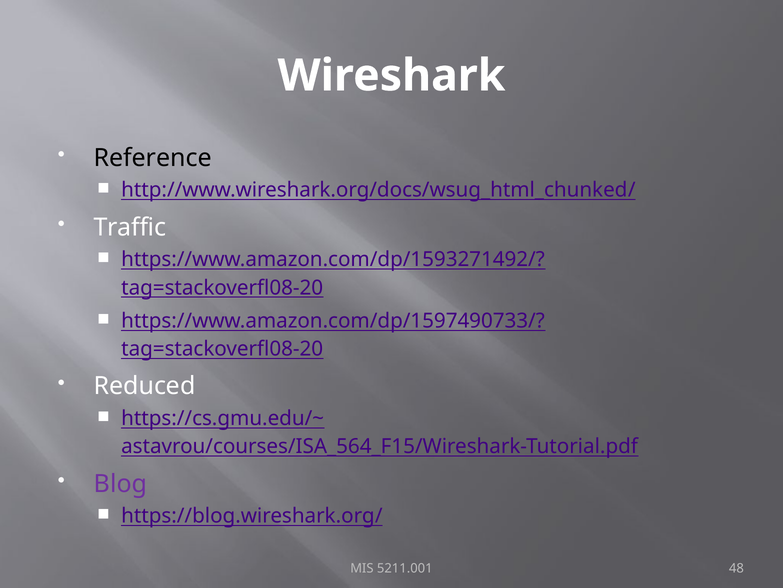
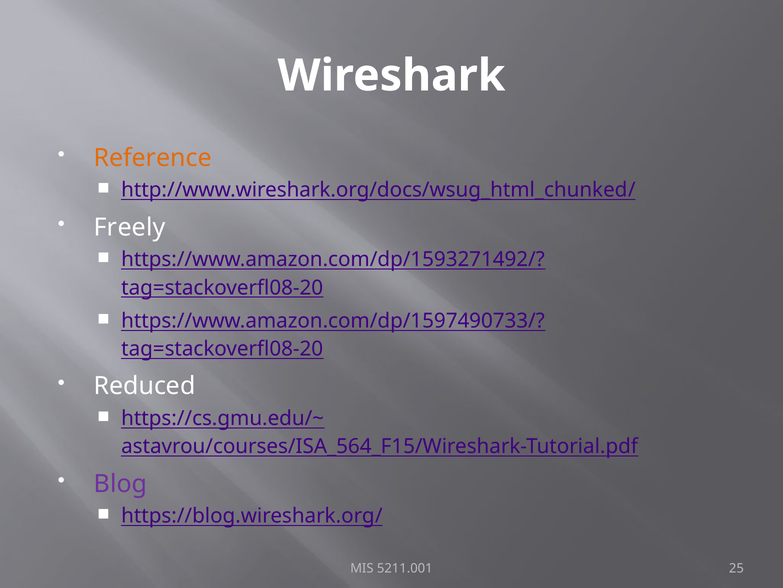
Reference colour: black -> orange (153, 158)
Traffic: Traffic -> Freely (130, 227)
48: 48 -> 25 (736, 568)
